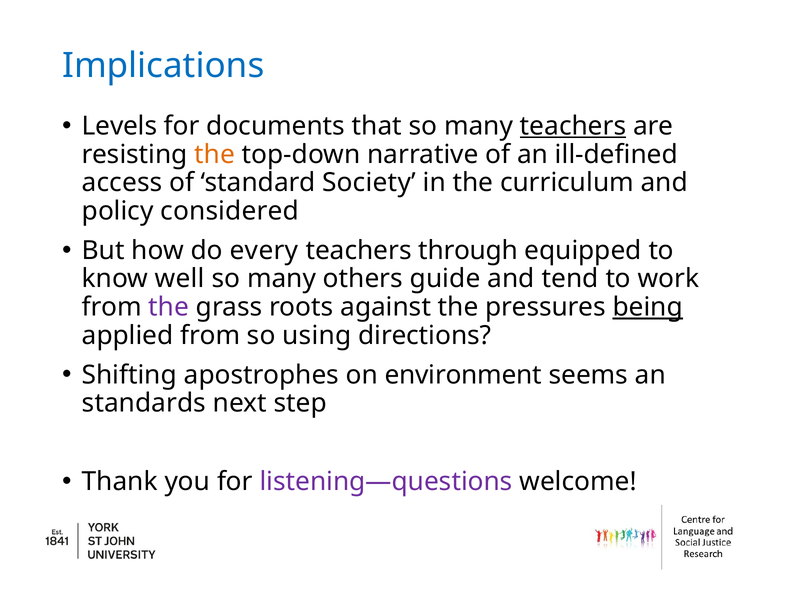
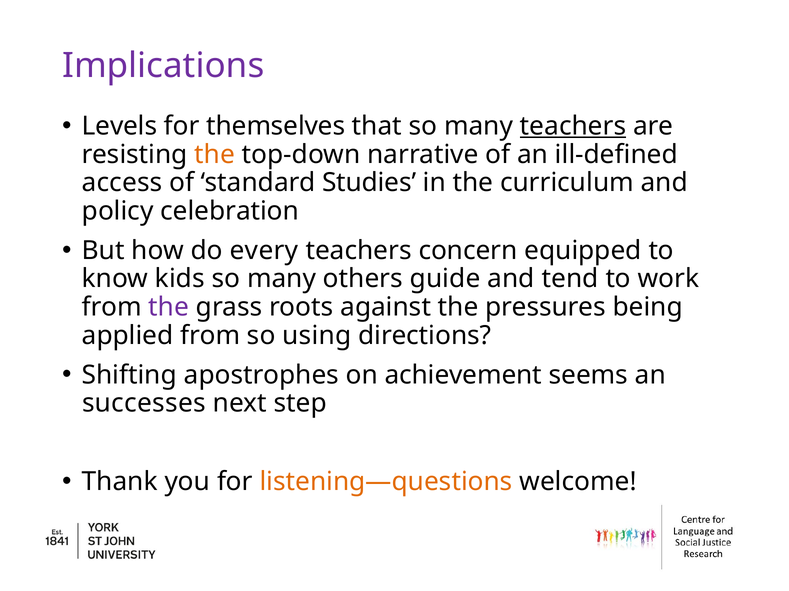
Implications colour: blue -> purple (163, 66)
documents: documents -> themselves (276, 126)
Society: Society -> Studies (369, 183)
considered: considered -> celebration (230, 211)
through: through -> concern (468, 251)
well: well -> kids (180, 279)
being underline: present -> none (648, 308)
environment: environment -> achievement (463, 375)
standards: standards -> successes (144, 404)
listening—questions colour: purple -> orange (386, 482)
